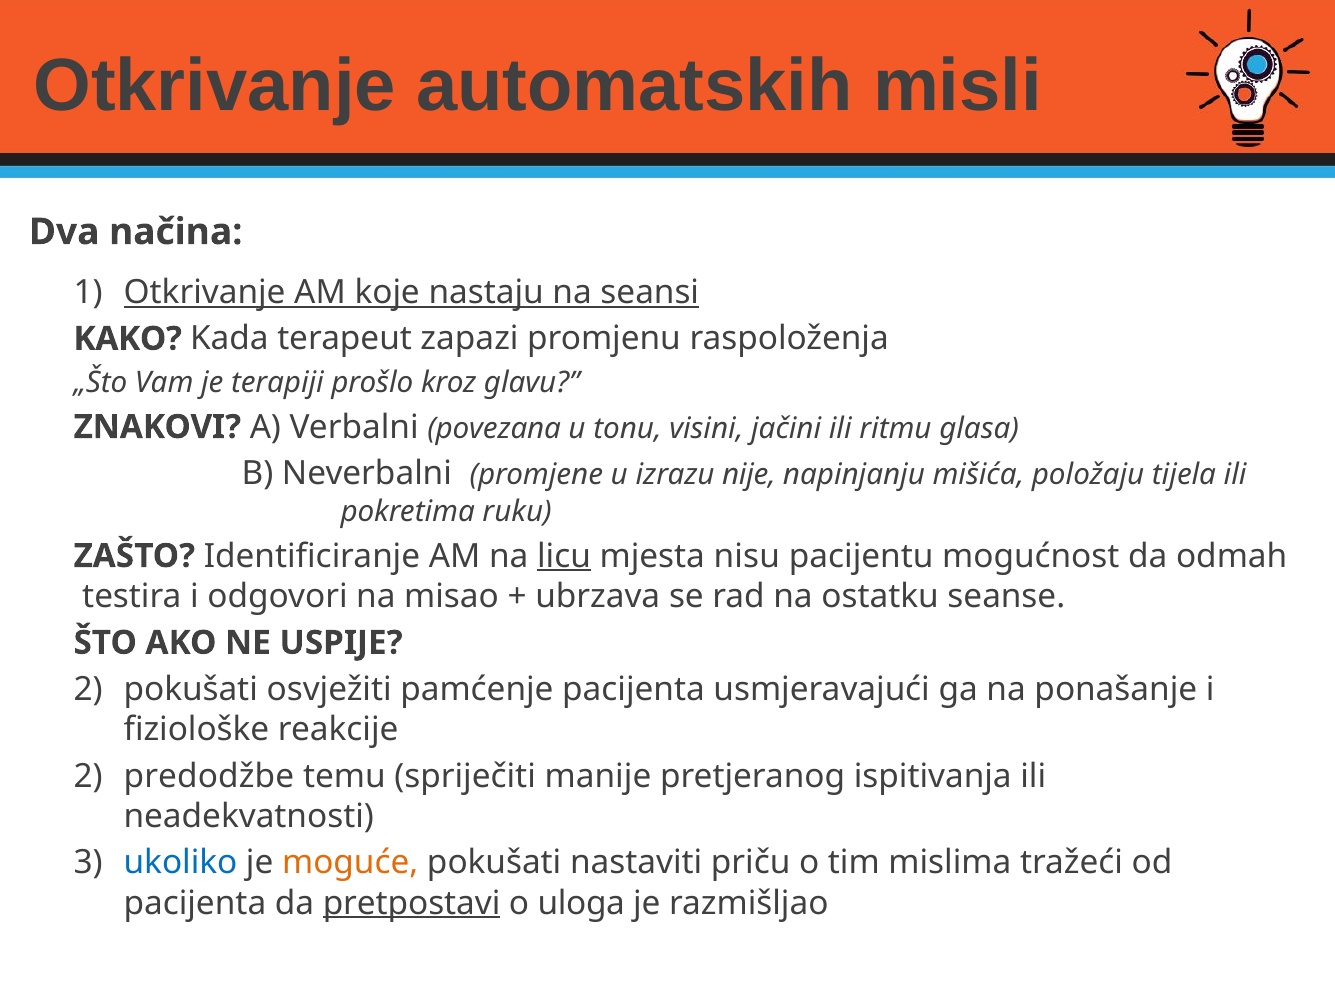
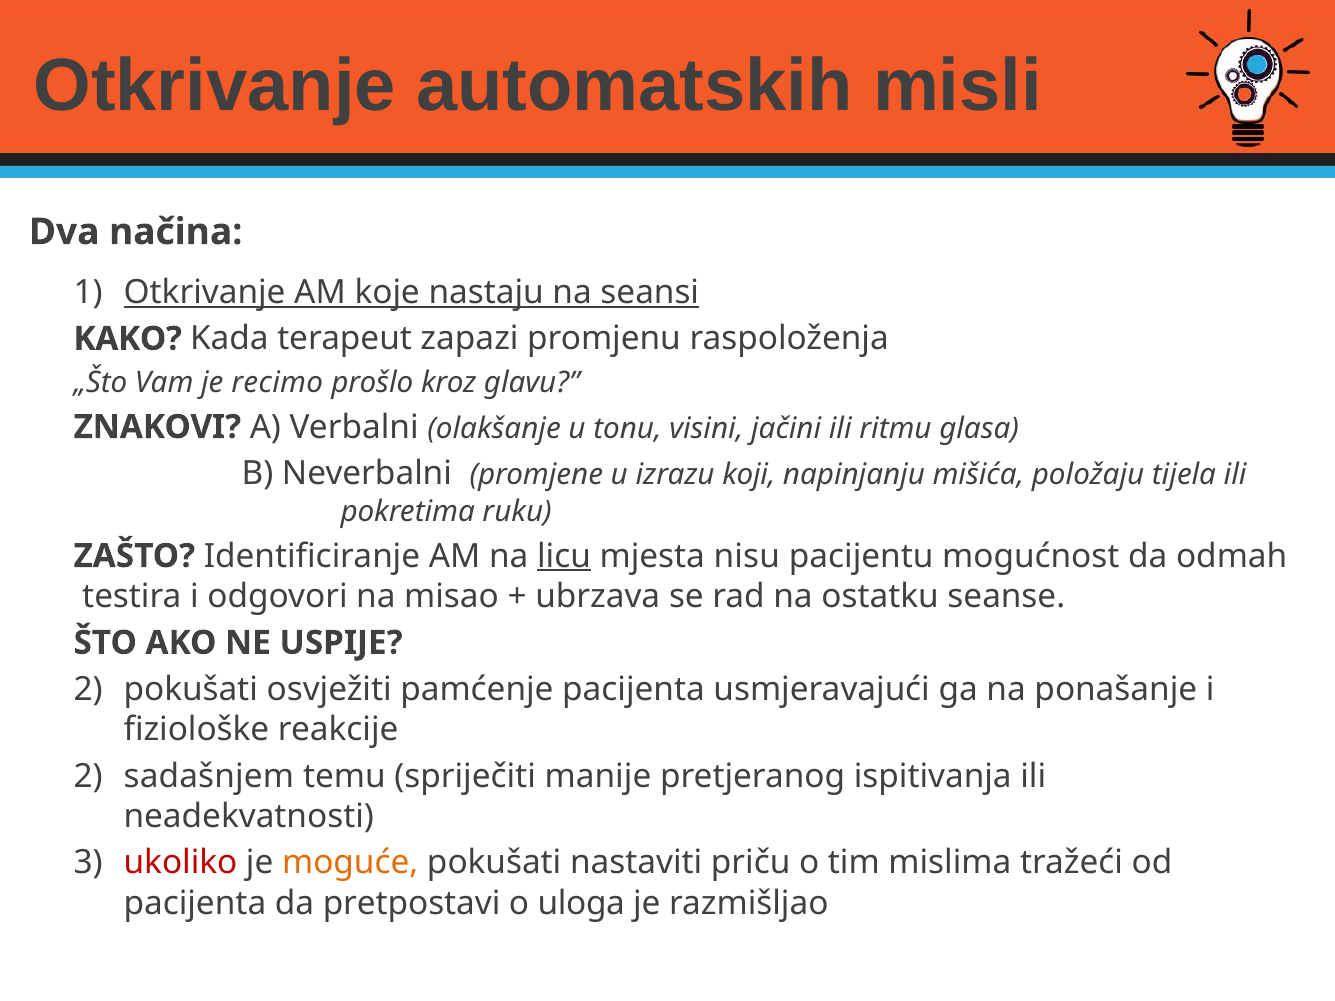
terapiji: terapiji -> recimo (277, 382)
povezana: povezana -> olakšanje (494, 428)
nije: nije -> koji (749, 475)
predodžbe: predodžbe -> sadašnjem (209, 776)
ukoliko colour: blue -> red (181, 863)
pretpostavi underline: present -> none (412, 903)
